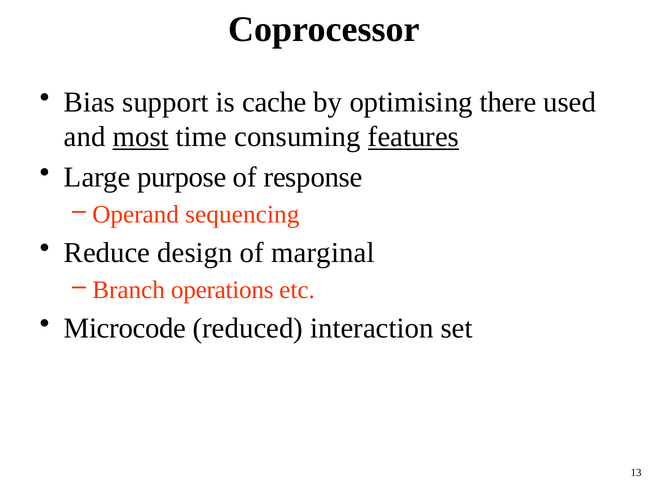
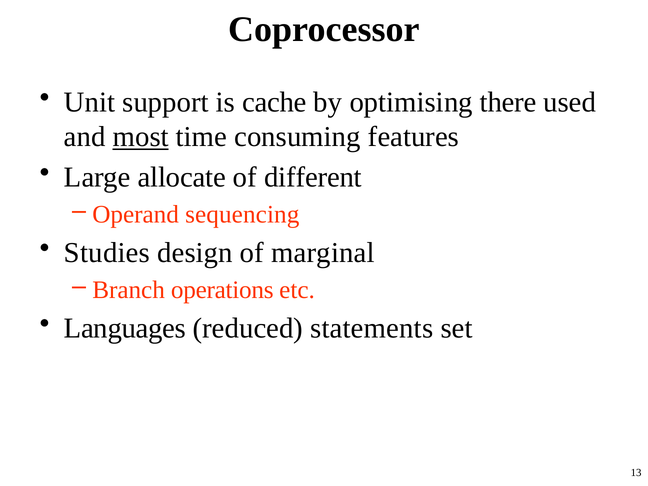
Bias: Bias -> Unit (90, 102)
features underline: present -> none (413, 137)
purpose: purpose -> allocate (182, 177)
response: response -> different (313, 177)
Reduce: Reduce -> Studies (107, 253)
Microcode: Microcode -> Languages (125, 328)
interaction: interaction -> statements (372, 328)
